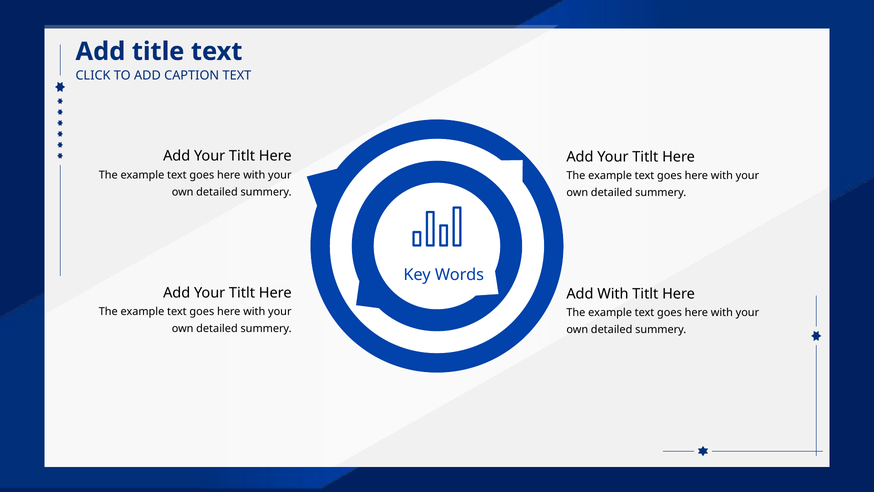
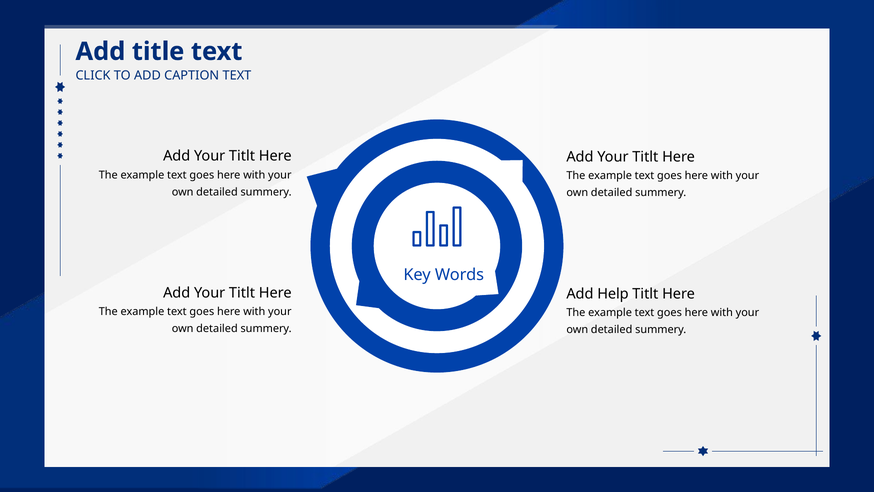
Add With: With -> Help (613, 294)
